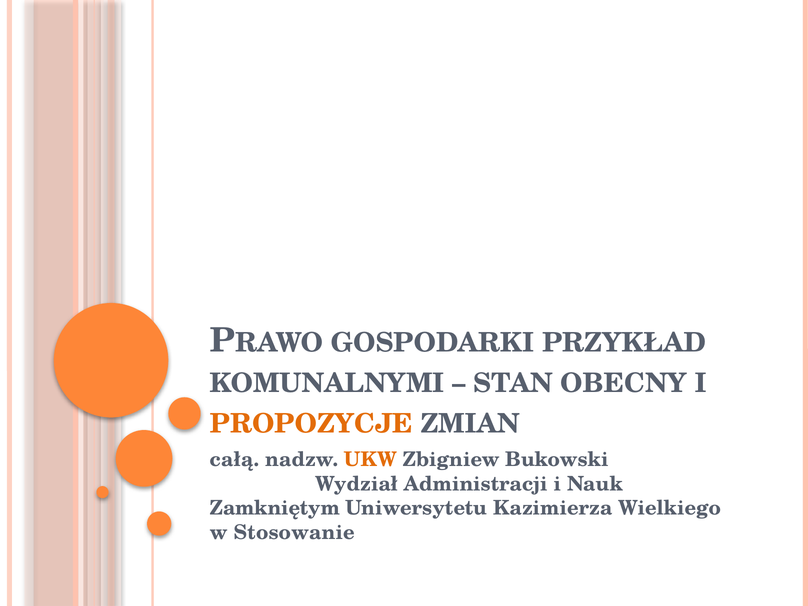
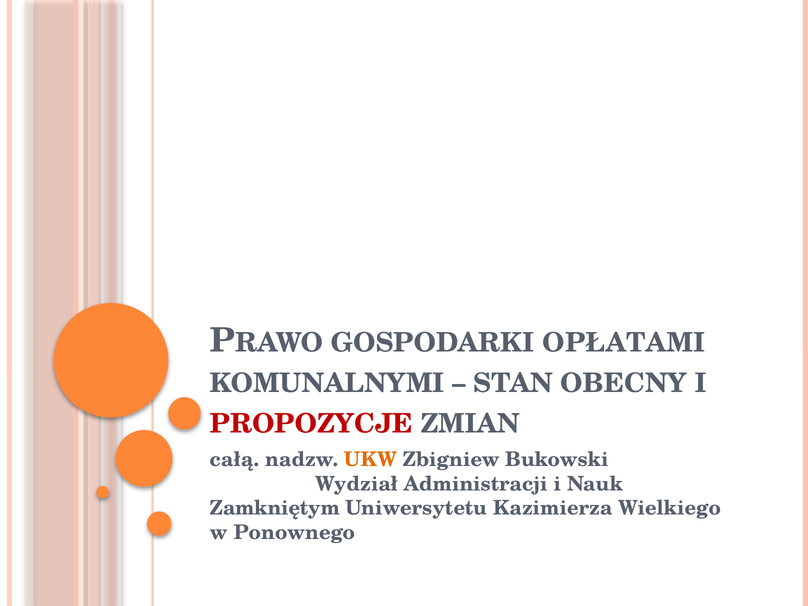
PRZYKŁAD: PRZYKŁAD -> OPŁATAMI (624, 343)
PROPOZYCJE colour: orange -> red (311, 424)
Stosowanie: Stosowanie -> Ponownego (294, 532)
